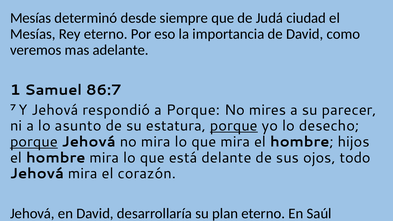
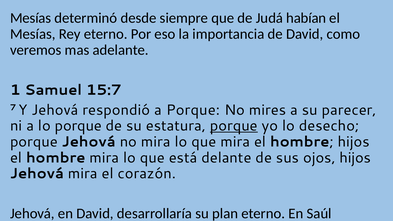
ciudad: ciudad -> habían (306, 18)
86:7: 86:7 -> 15:7 (104, 90)
lo asunto: asunto -> porque (78, 126)
porque underline: present -> none (34, 142)
ojos todo: todo -> hijos (355, 158)
